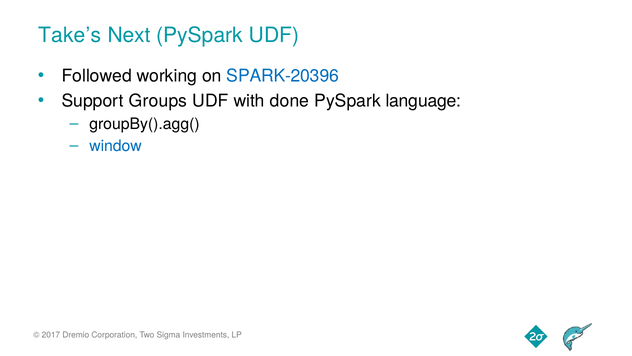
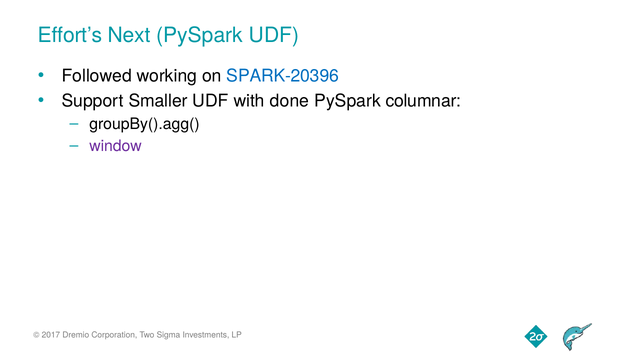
Take’s: Take’s -> Effort’s (70, 35)
Groups: Groups -> Smaller (158, 101)
language: language -> columnar (423, 101)
window colour: blue -> purple (116, 146)
